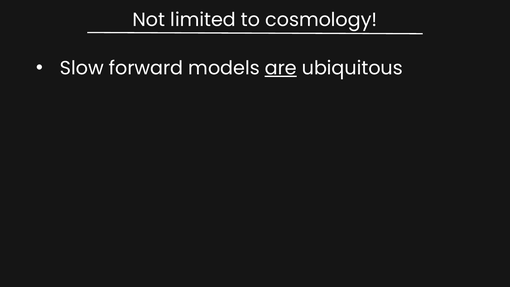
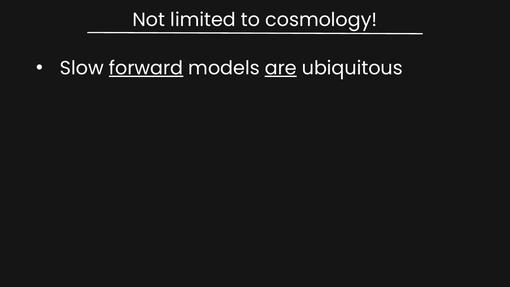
forward underline: none -> present (146, 68)
